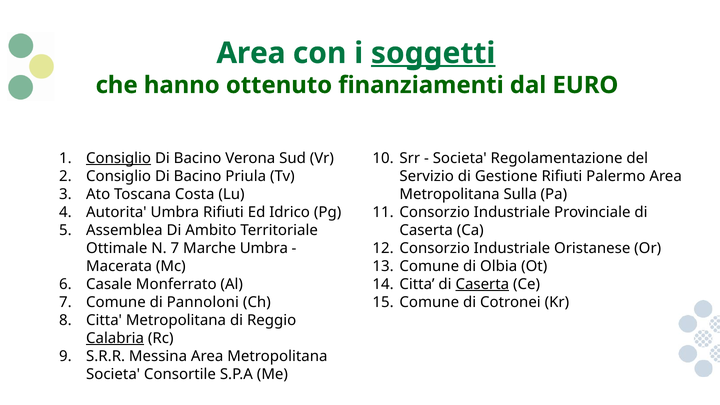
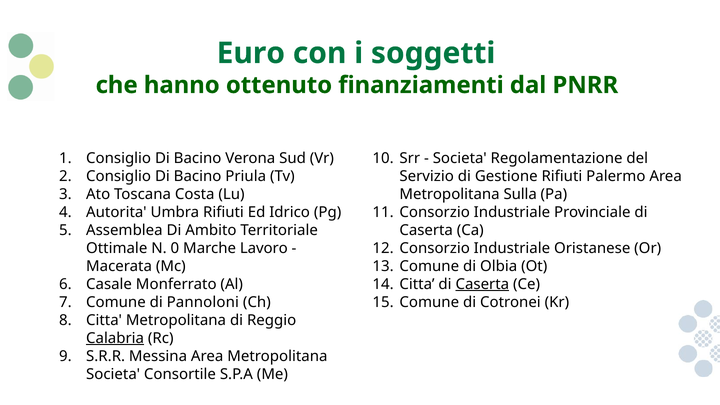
Area: Area -> Euro (251, 53)
soggetti underline: present -> none (433, 53)
EURO: EURO -> PNRR (585, 85)
Consiglio underline: present -> none (119, 158)
N 7: 7 -> 0 (175, 248)
Marche Umbra: Umbra -> Lavoro (264, 248)
